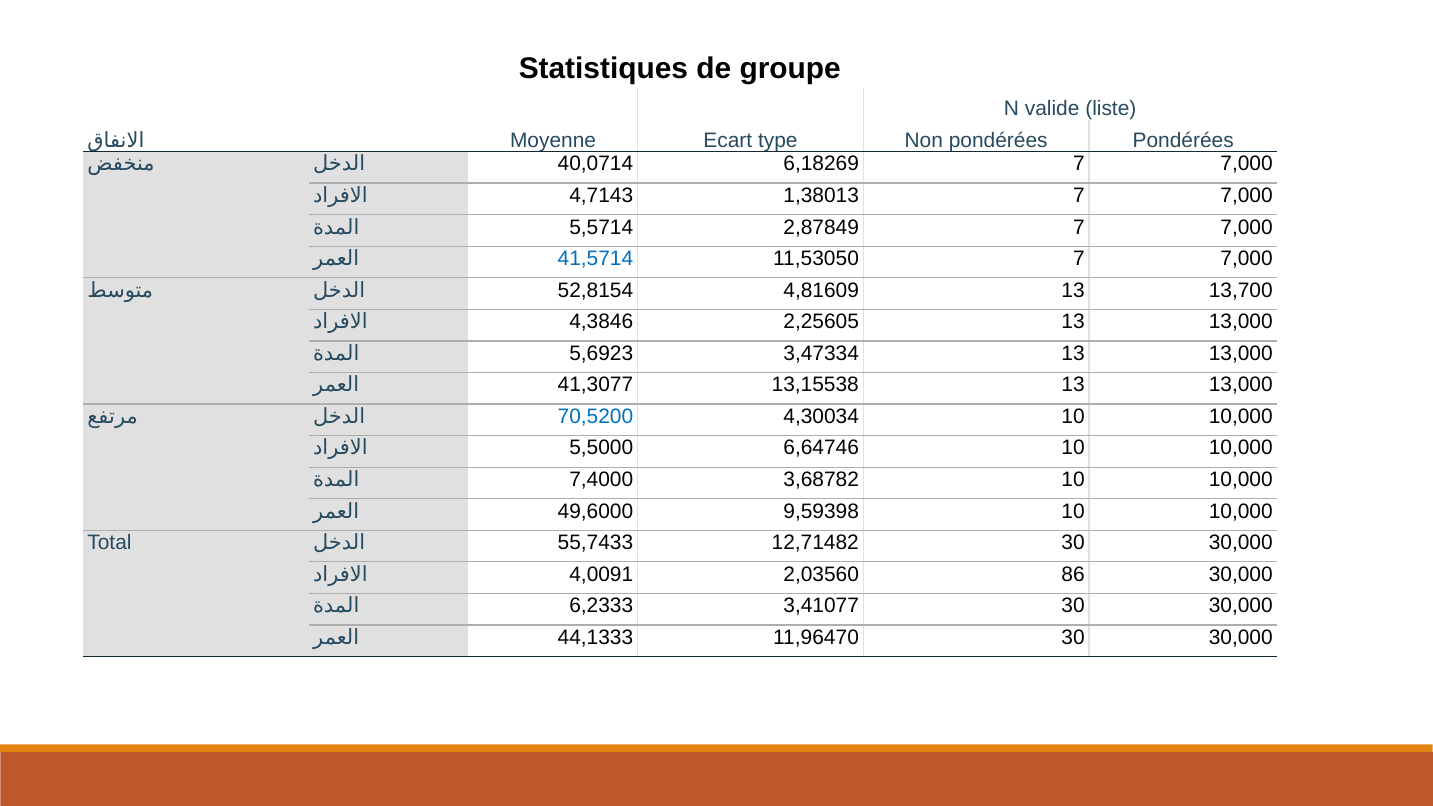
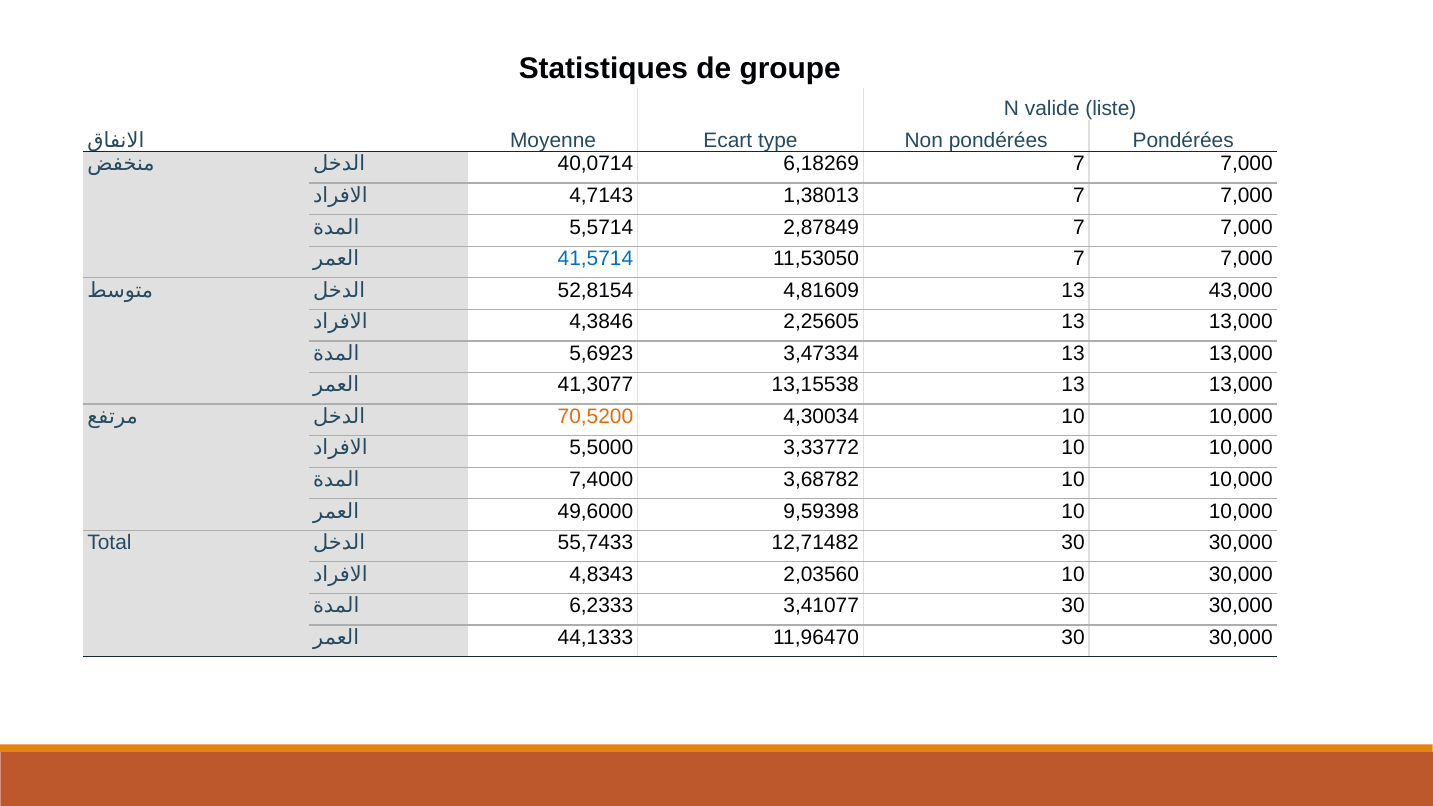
13,700: 13,700 -> 43,000 (1241, 290)
70,5200 colour: blue -> orange (595, 417)
6,64746: 6,64746 -> 3,33772 (821, 448)
4,0091: 4,0091 -> 4,8343 (601, 574)
2,03560 86: 86 -> 10 (1073, 574)
